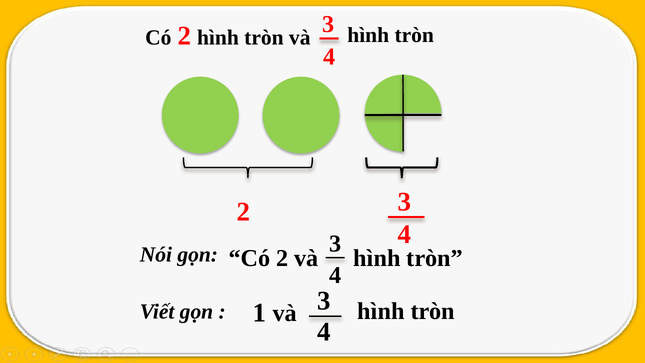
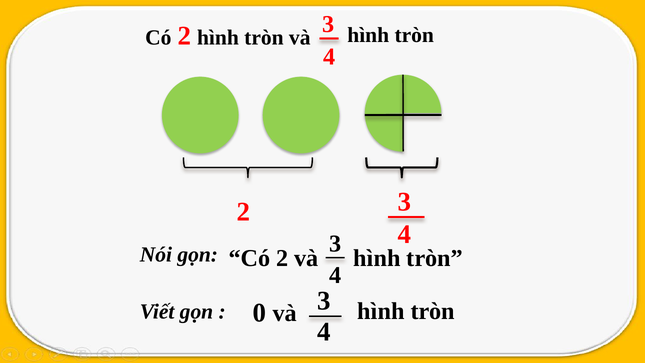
1: 1 -> 0 (259, 313)
